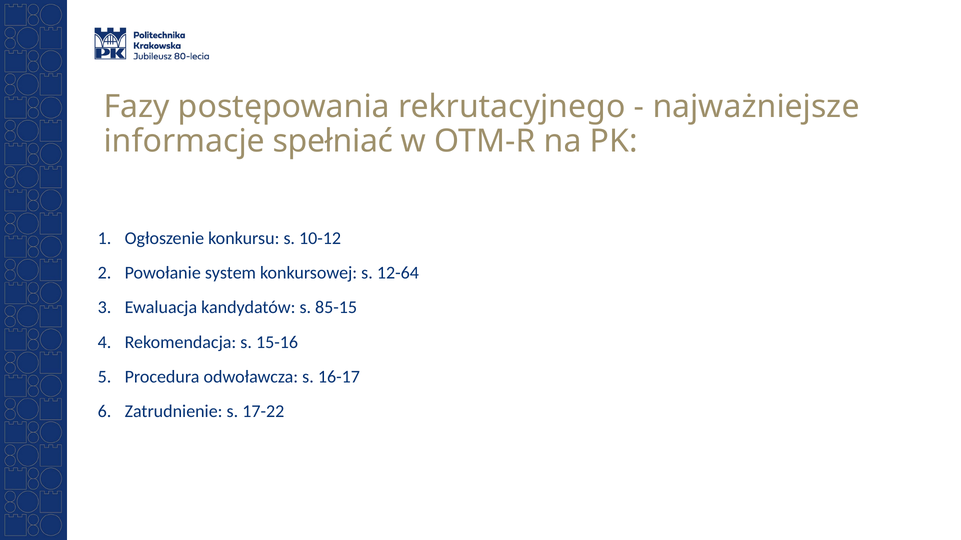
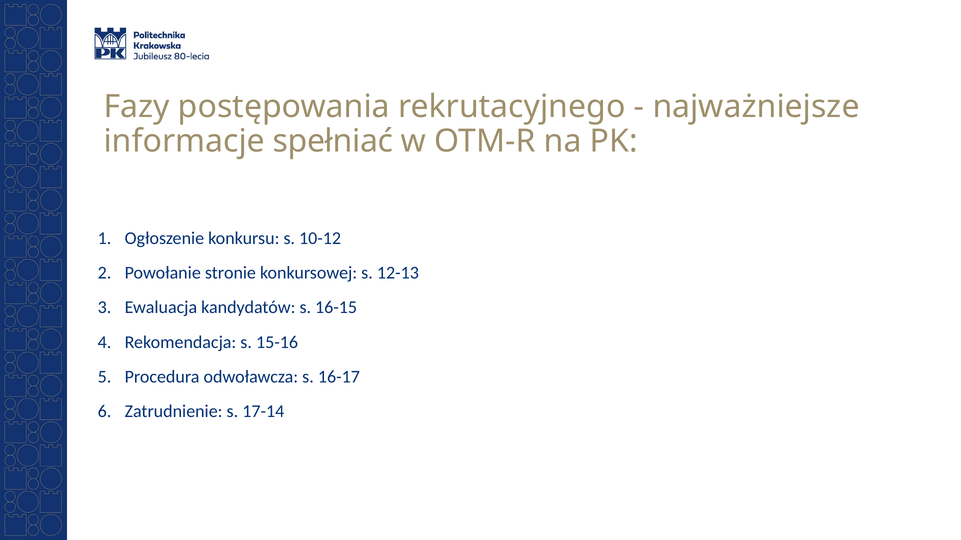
system: system -> stronie (230, 273)
12-64: 12-64 -> 12-13 (398, 273)
85-15: 85-15 -> 16-15 (336, 308)
17-22: 17-22 -> 17-14 (263, 412)
